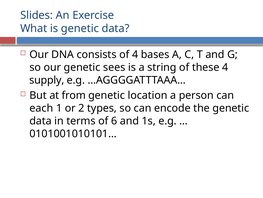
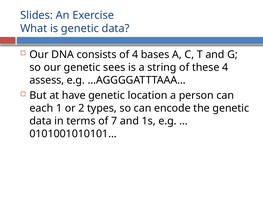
supply: supply -> assess (47, 80)
from: from -> have (74, 95)
6: 6 -> 7 (114, 121)
